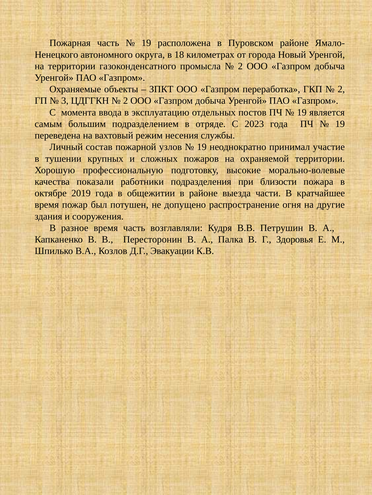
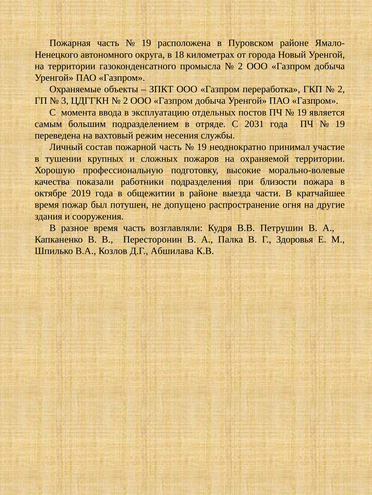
2023: 2023 -> 2031 (254, 124)
пожарной узлов: узлов -> часть (170, 147)
Эвакуации: Эвакуации -> Абшилава (172, 252)
